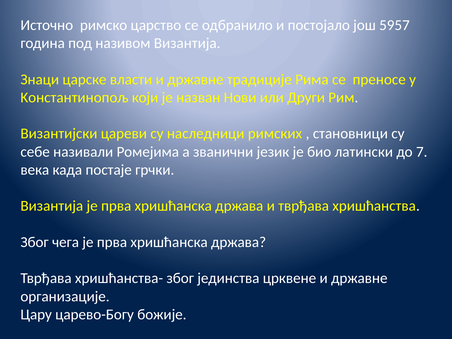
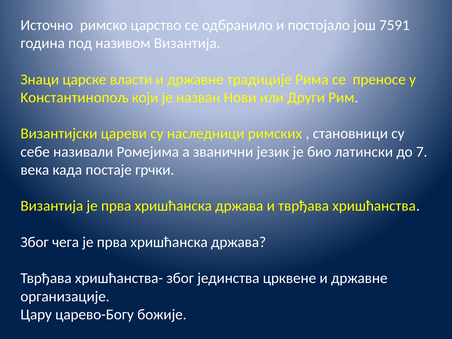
5957: 5957 -> 7591 (394, 25)
